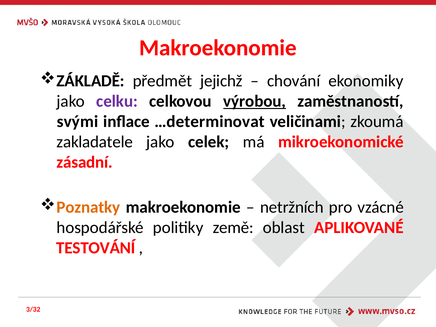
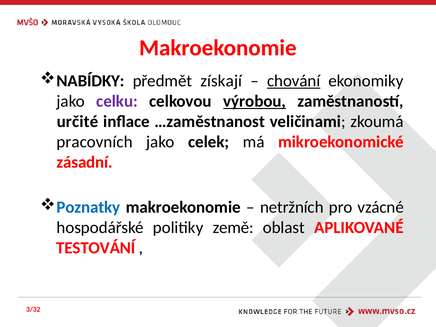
ZÁKLADĚ: ZÁKLADĚ -> NABÍDKY (91, 81)
jejichž: jejichž -> získají (221, 81)
chování underline: none -> present (294, 81)
svými: svými -> určité (77, 122)
…determinovat: …determinovat -> …zaměstnanost (210, 122)
zakladatele: zakladatele -> pracovních (95, 142)
Poznatky colour: orange -> blue (88, 207)
